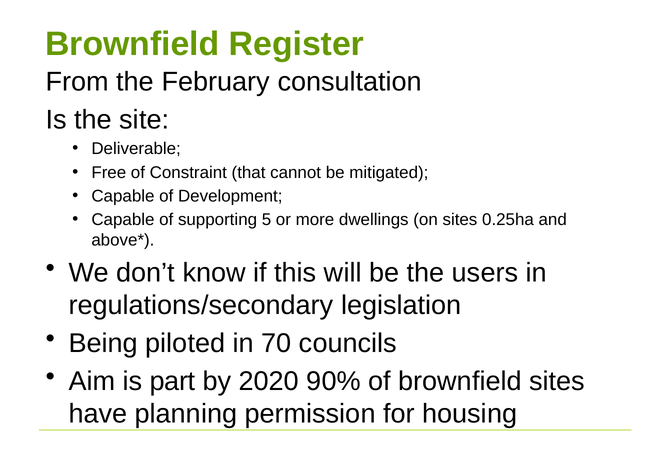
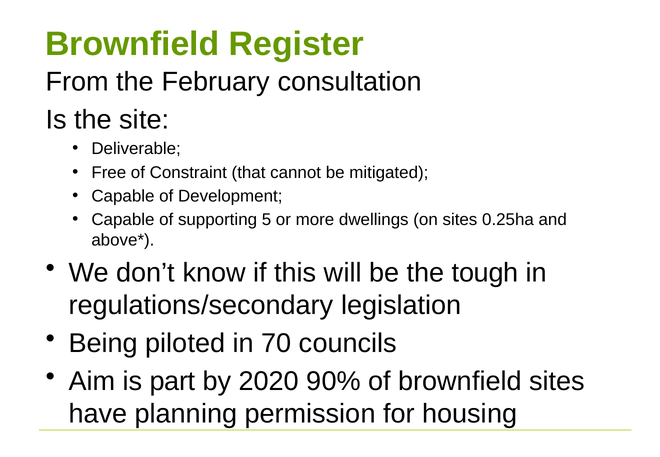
users: users -> tough (485, 273)
